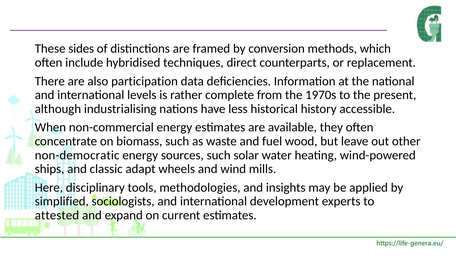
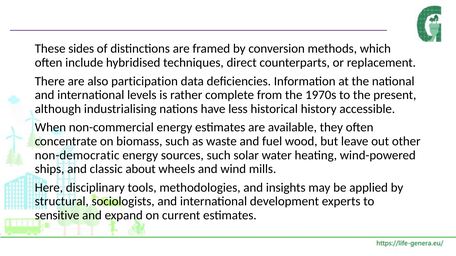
adapt: adapt -> about (141, 169)
simplified: simplified -> structural (62, 202)
attested: attested -> sensitive (57, 216)
